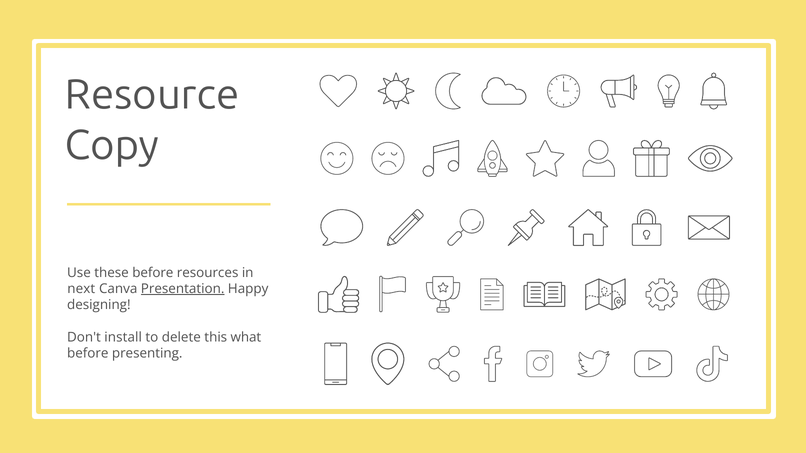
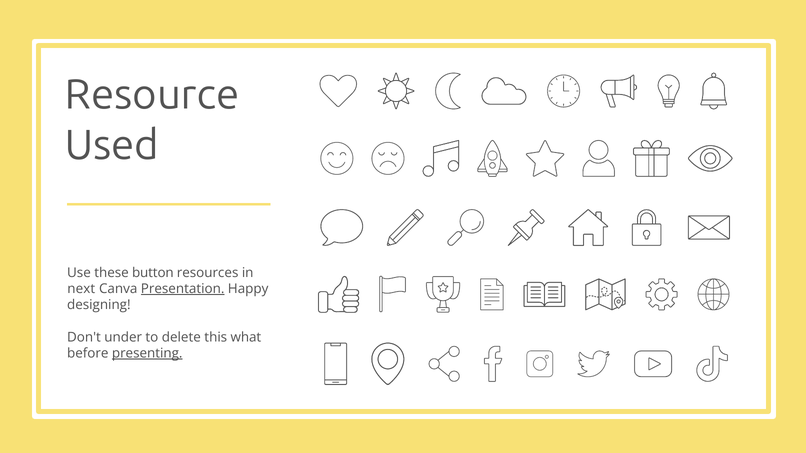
Copy: Copy -> Used (112, 145)
these before: before -> button (153, 273)
install: install -> under (123, 337)
presenting underline: none -> present (147, 354)
